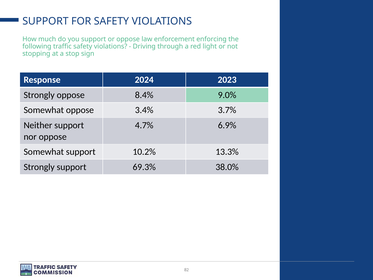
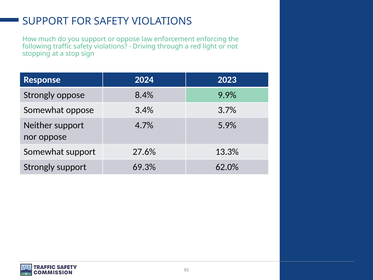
9.0%: 9.0% -> 9.9% (227, 95)
6.9%: 6.9% -> 5.9% (227, 125)
10.2%: 10.2% -> 27.6% (144, 152)
38.0%: 38.0% -> 62.0% (227, 167)
